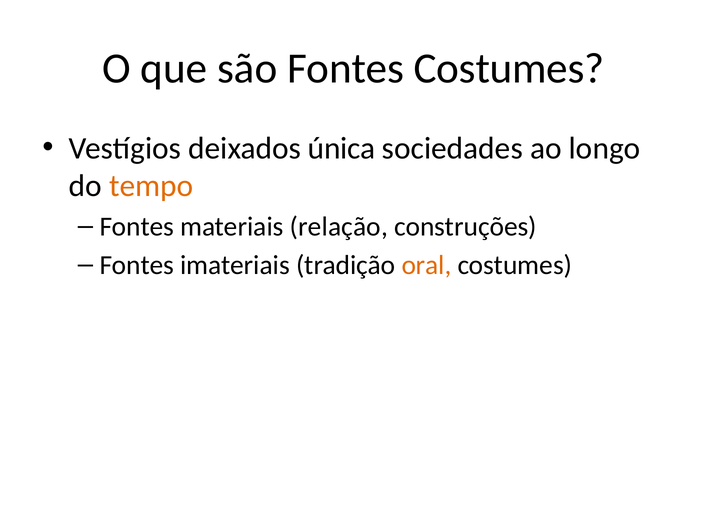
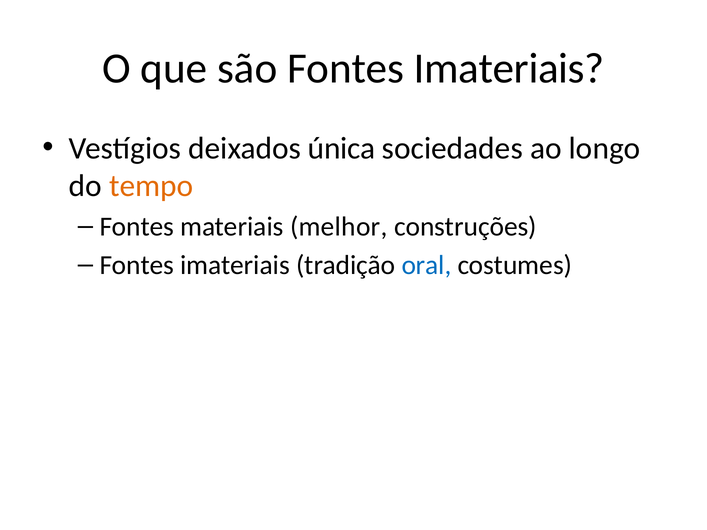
são Fontes Costumes: Costumes -> Imateriais (509, 68)
relação: relação -> melhor (339, 227)
oral colour: orange -> blue (427, 265)
